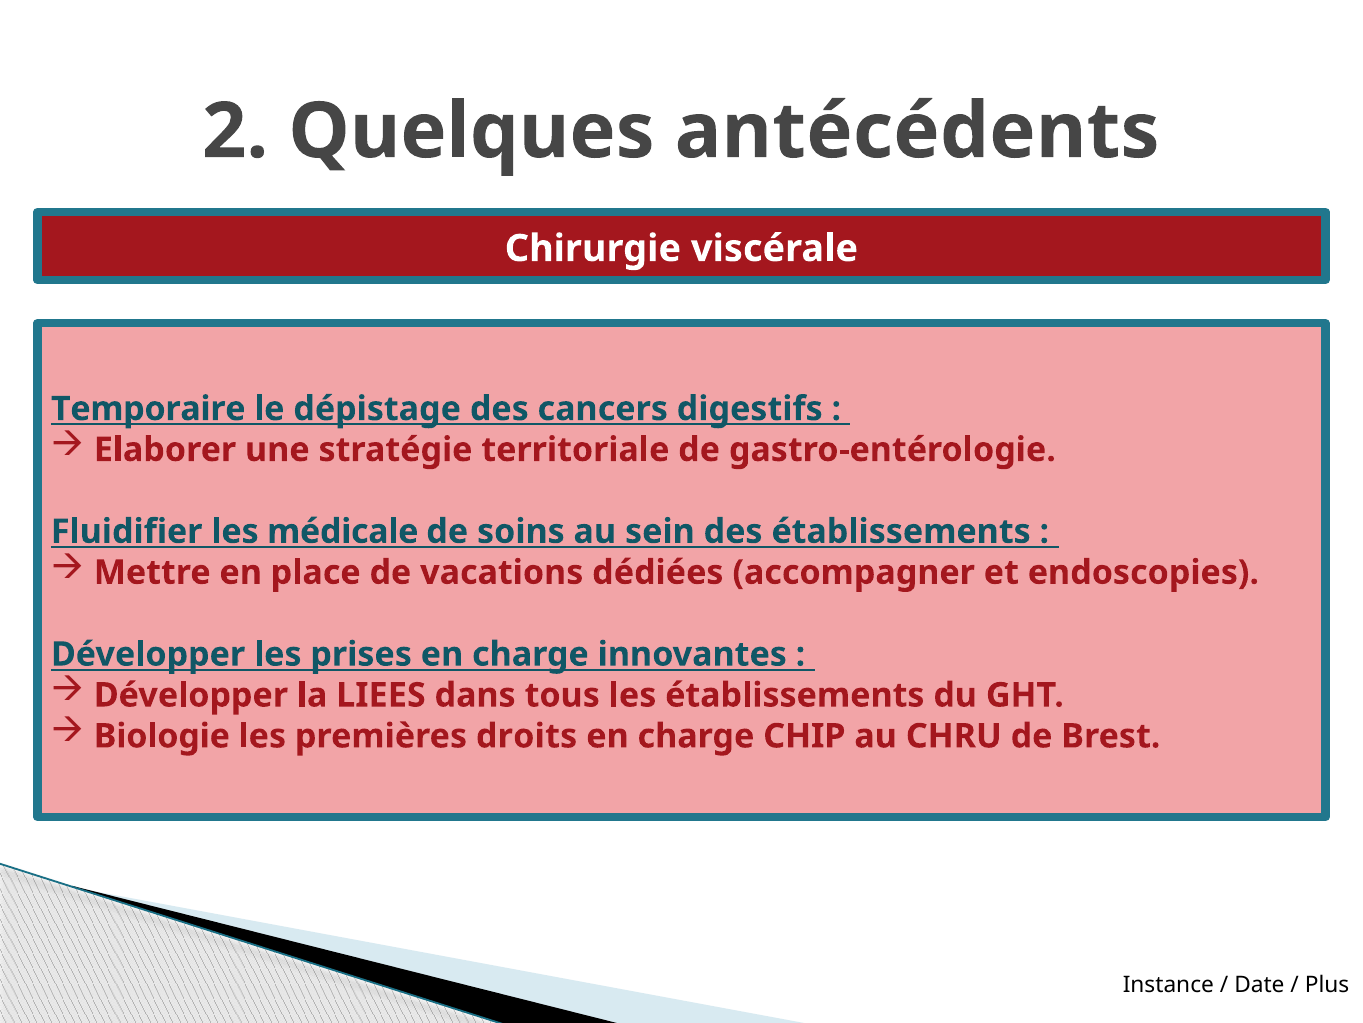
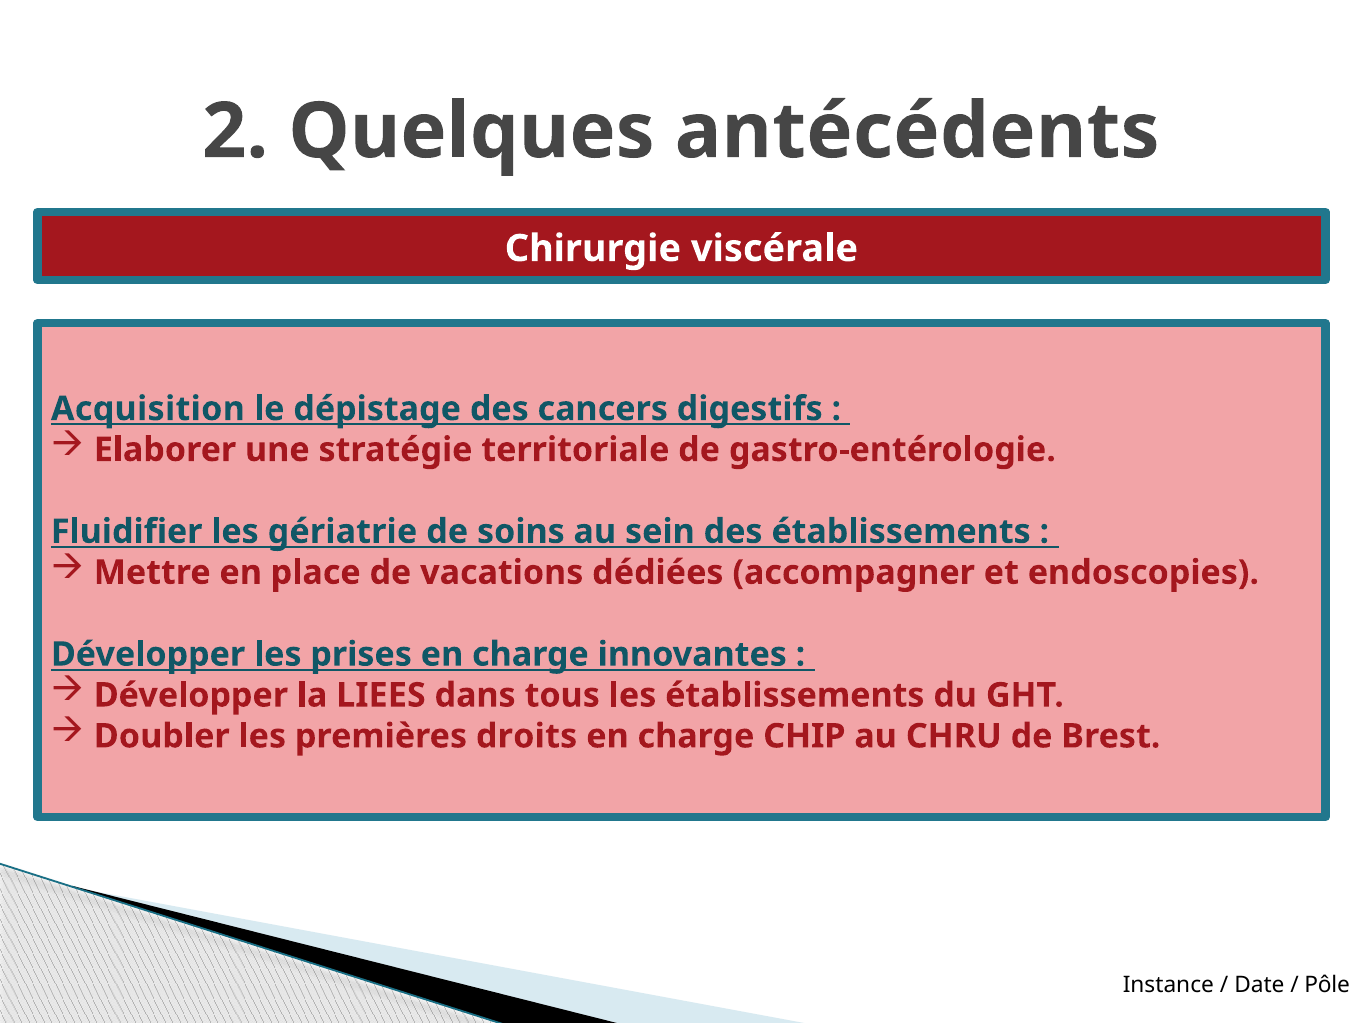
Temporaire: Temporaire -> Acquisition (148, 409)
médicale: médicale -> gériatrie (342, 531)
Biologie: Biologie -> Doubler (162, 736)
Plus: Plus -> Pôle (1327, 984)
